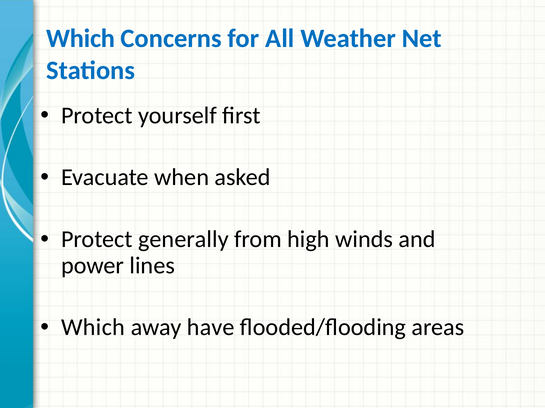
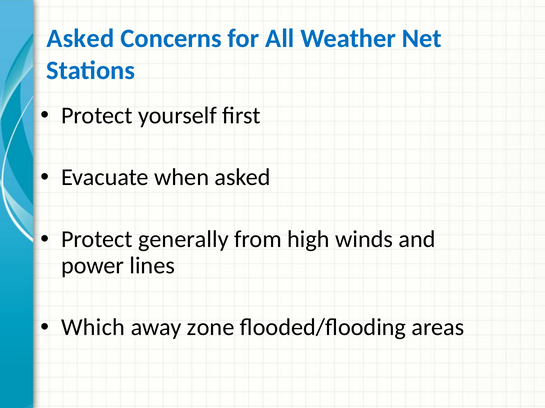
Which: Which -> Asked (80, 39)
have: have -> zone (211, 328)
